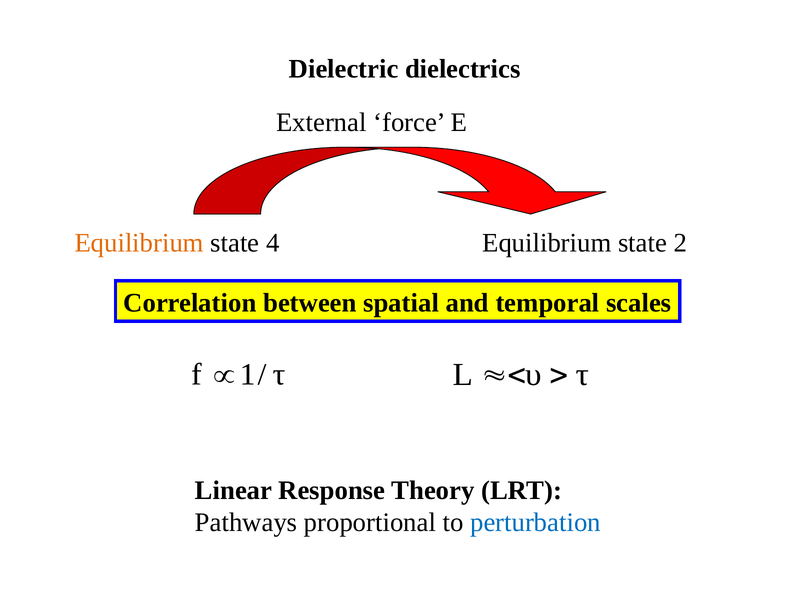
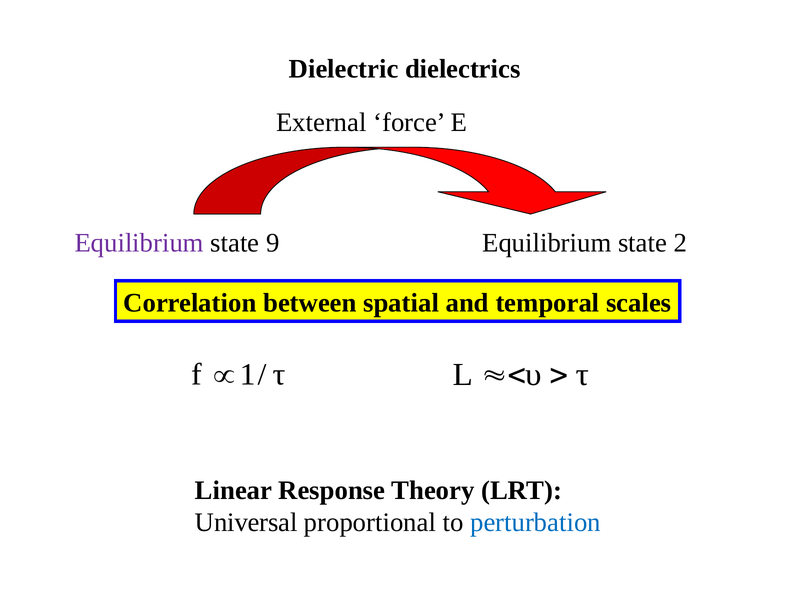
Equilibrium colour: orange -> purple (139, 243)
4: 4 -> 9 (273, 243)
Pathways: Pathways -> Universal (246, 522)
